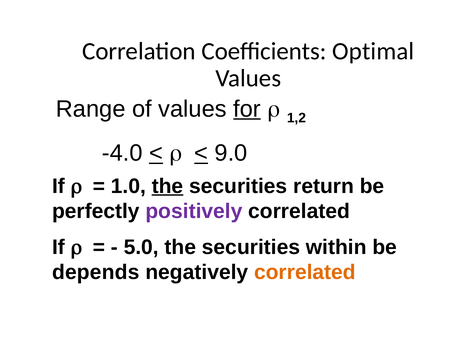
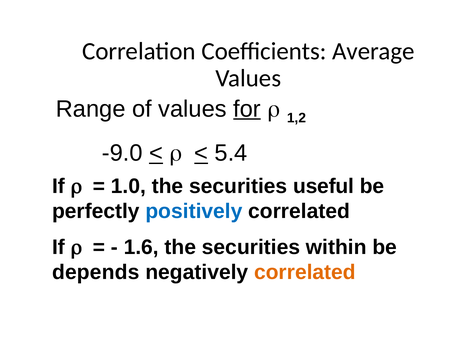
Optimal: Optimal -> Average (373, 51)
-4.0: -4.0 -> -9.0 (122, 153)
9.0: 9.0 -> 5.4 (231, 153)
the underline: present -> none (168, 186)
return: return -> useful (324, 186)
positively colour: purple -> blue (194, 211)
5.0: 5.0 -> 1.6 (141, 247)
